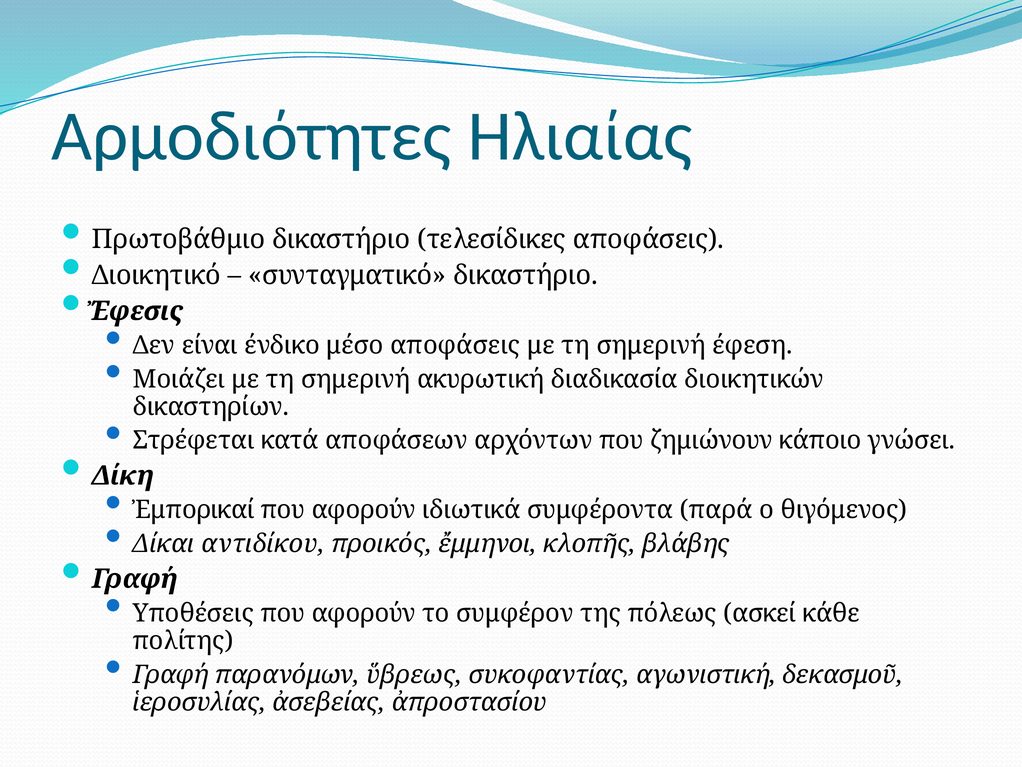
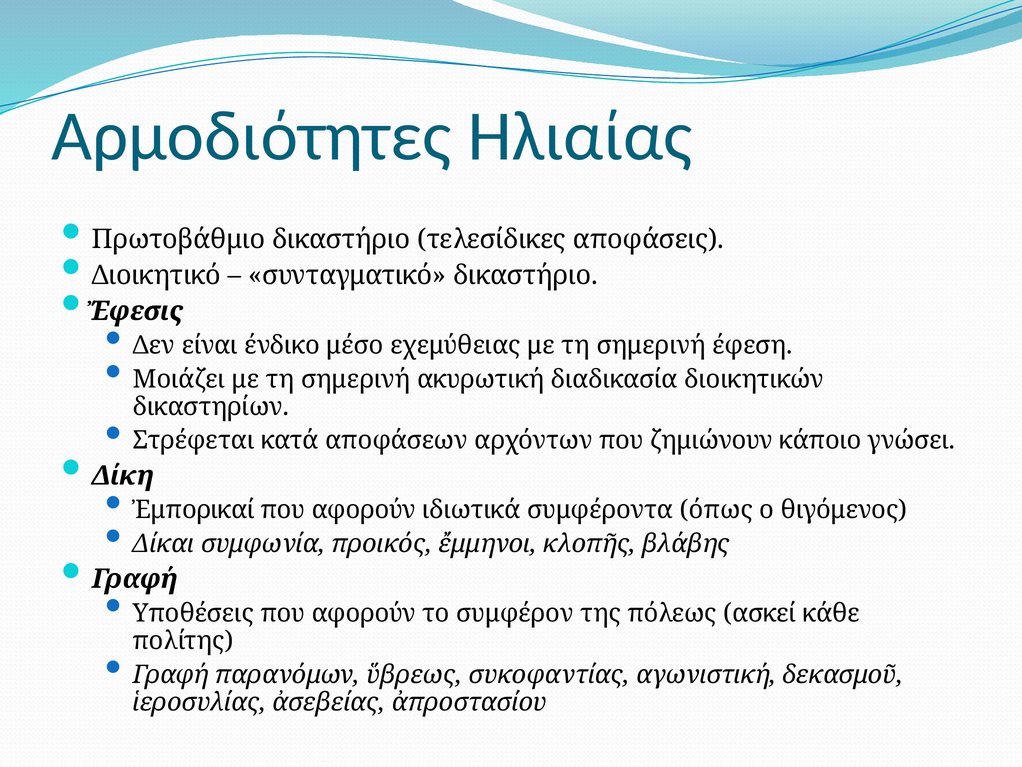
μέσο αποφάσεις: αποφάσεις -> εχεμύθειας (455, 345)
παρά: παρά -> όπως (716, 510)
αντιδίκου: αντιδίκου -> συμφωνία (263, 543)
